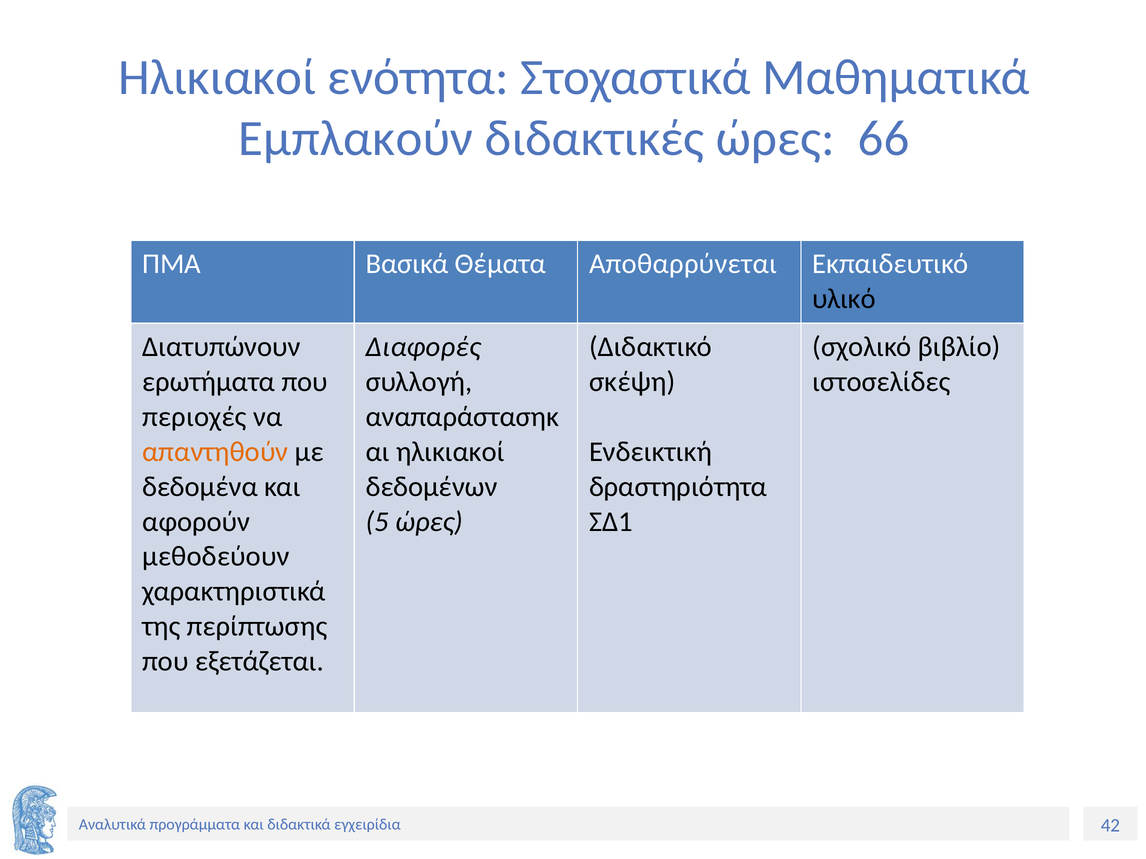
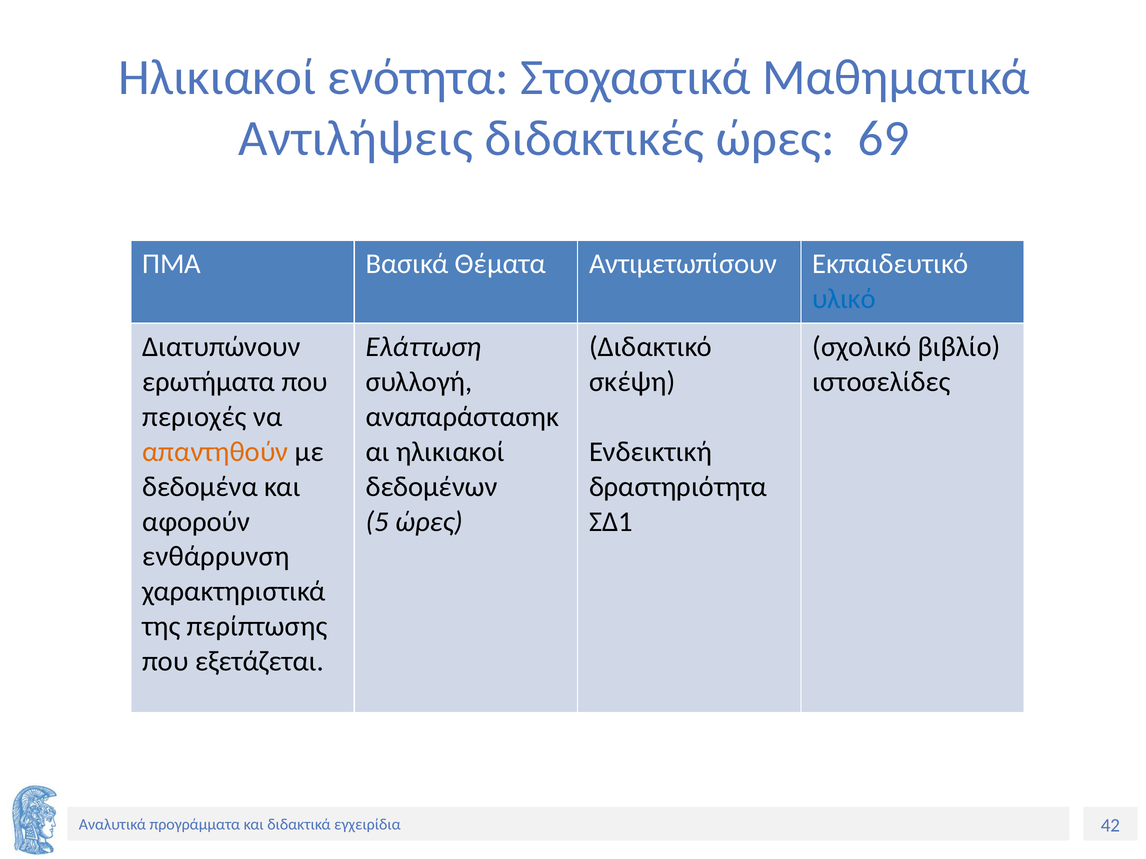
Εμπλακούν: Εμπλακούν -> Αντιλήψεις (356, 138)
66: 66 -> 69 (884, 138)
Αποθαρρύνεται: Αποθαρρύνεται -> Αντιμετωπίσουν (683, 264)
υλικό colour: black -> blue (844, 299)
Διαφορές: Διαφορές -> Ελάττωση (424, 347)
μεθοδεύουν: μεθοδεύουν -> ενθάρρυνση (216, 557)
